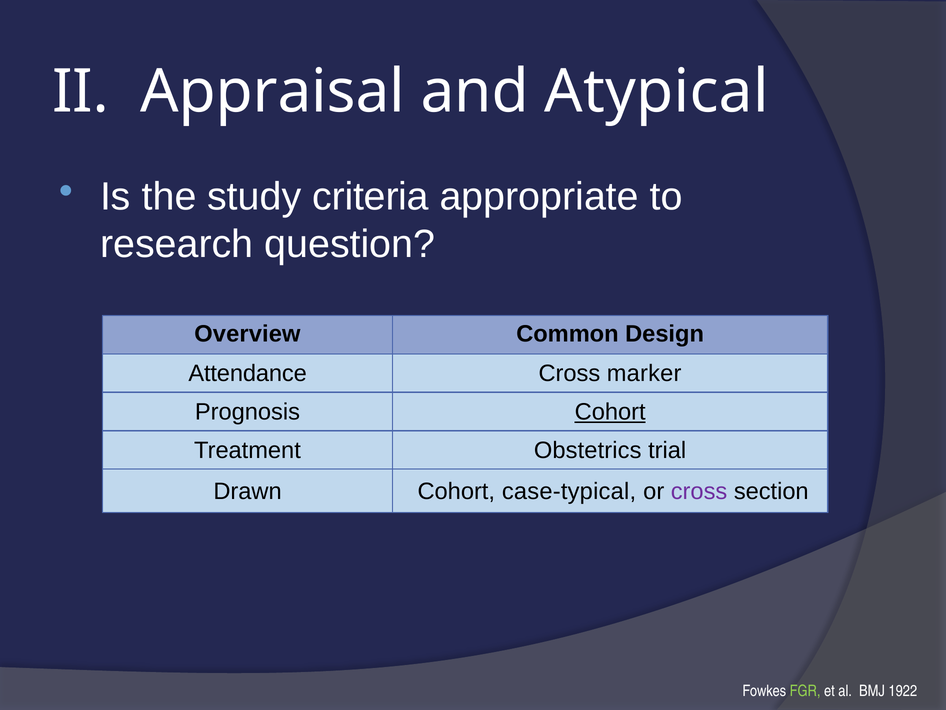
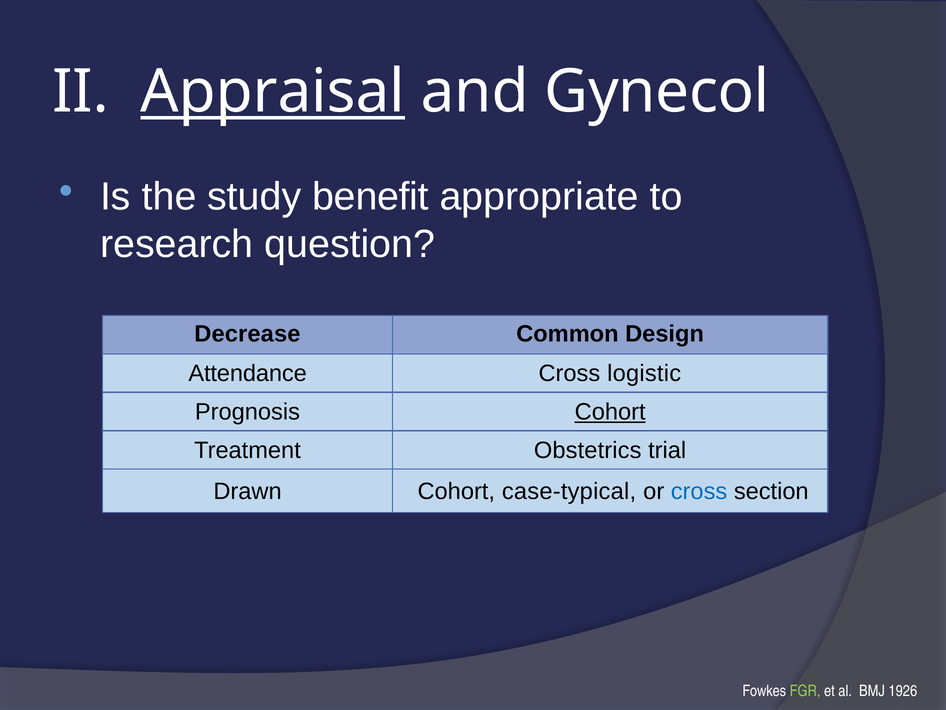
Appraisal underline: none -> present (273, 92)
Atypical: Atypical -> Gynecol (657, 92)
criteria: criteria -> benefit (371, 197)
Overview: Overview -> Decrease (247, 334)
marker: marker -> logistic (644, 373)
cross colour: purple -> blue (699, 491)
1922: 1922 -> 1926 (903, 691)
